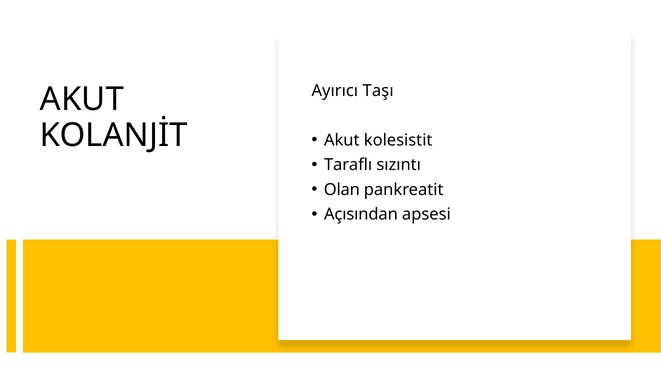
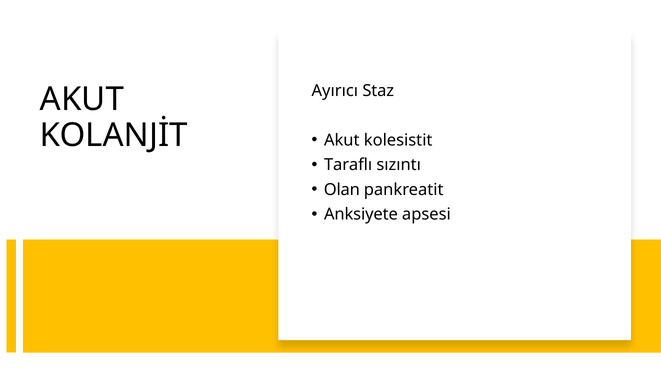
Taşı: Taşı -> Staz (378, 91)
Açısından: Açısından -> Anksiyete (361, 214)
